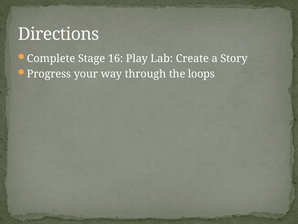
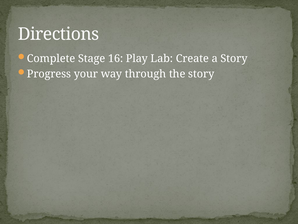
the loops: loops -> story (201, 74)
